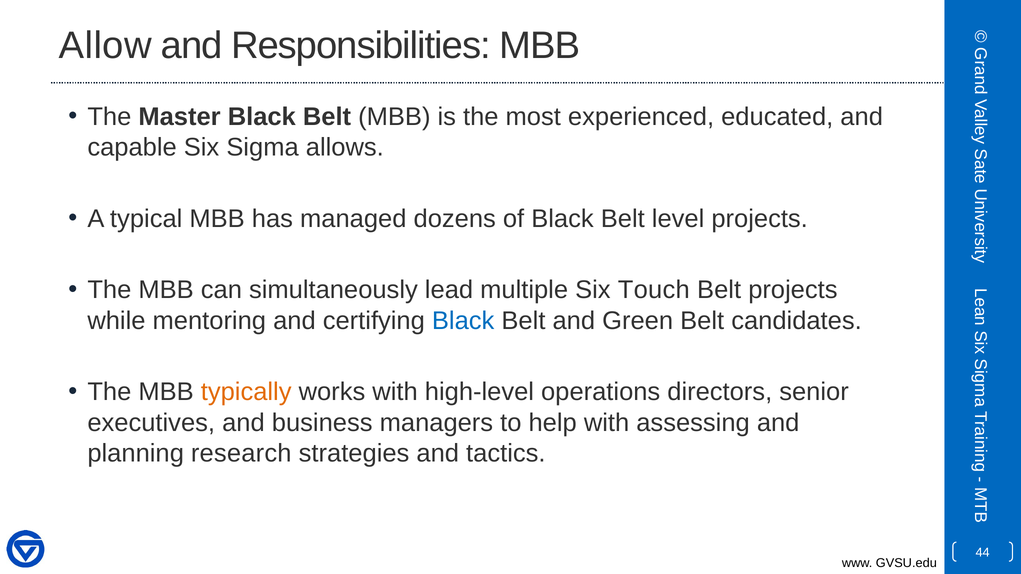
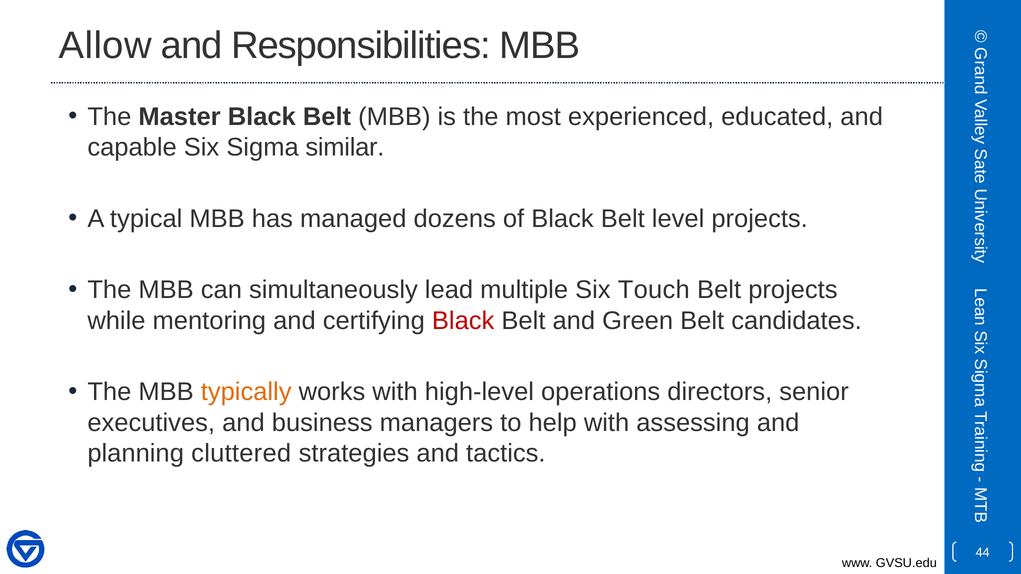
allows: allows -> similar (345, 147)
Black colour: blue -> red (463, 321)
research: research -> cluttered (241, 454)
